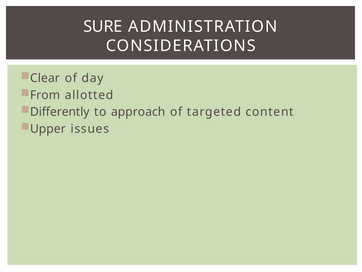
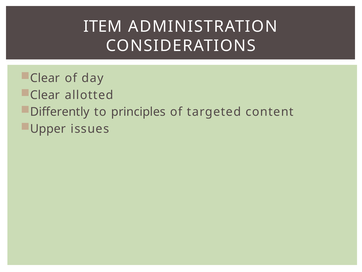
SURE: SURE -> ITEM (103, 26)
From: From -> Clear (45, 95)
approach: approach -> principles (138, 112)
